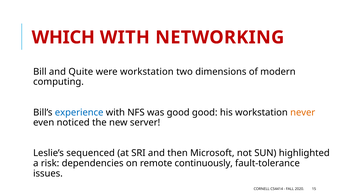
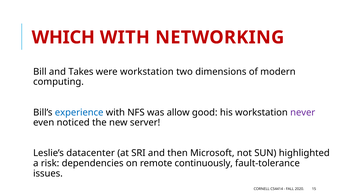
Quite: Quite -> Takes (81, 72)
was good: good -> allow (178, 112)
never colour: orange -> purple (303, 112)
sequenced: sequenced -> datacenter (91, 153)
